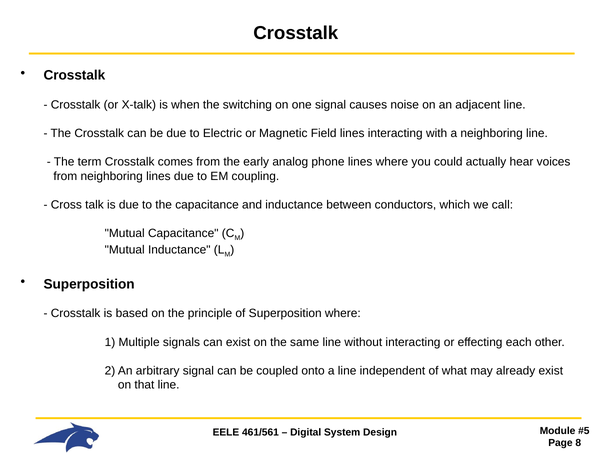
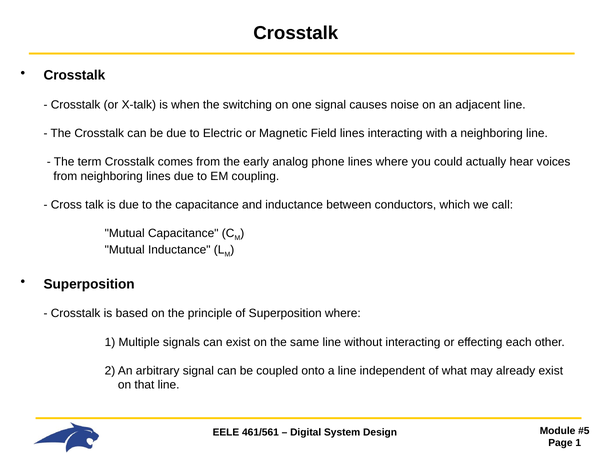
8: 8 -> 1 (578, 443)
